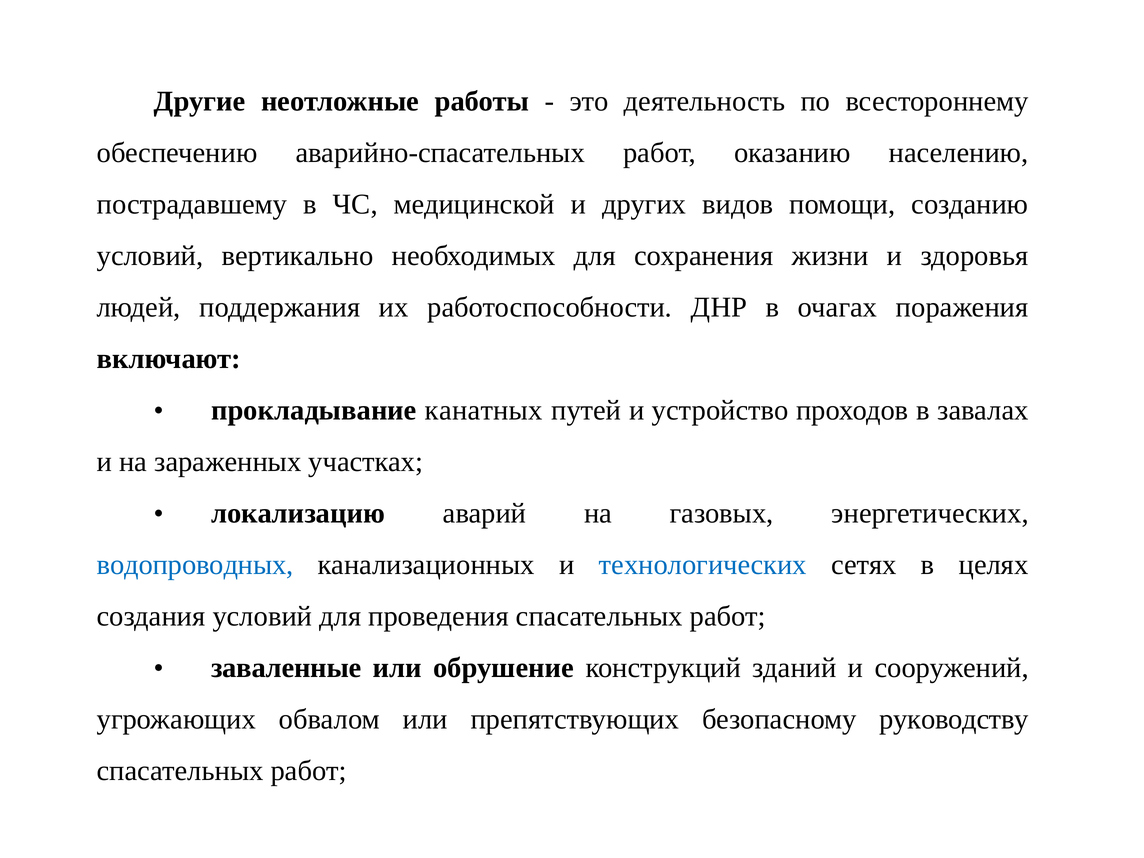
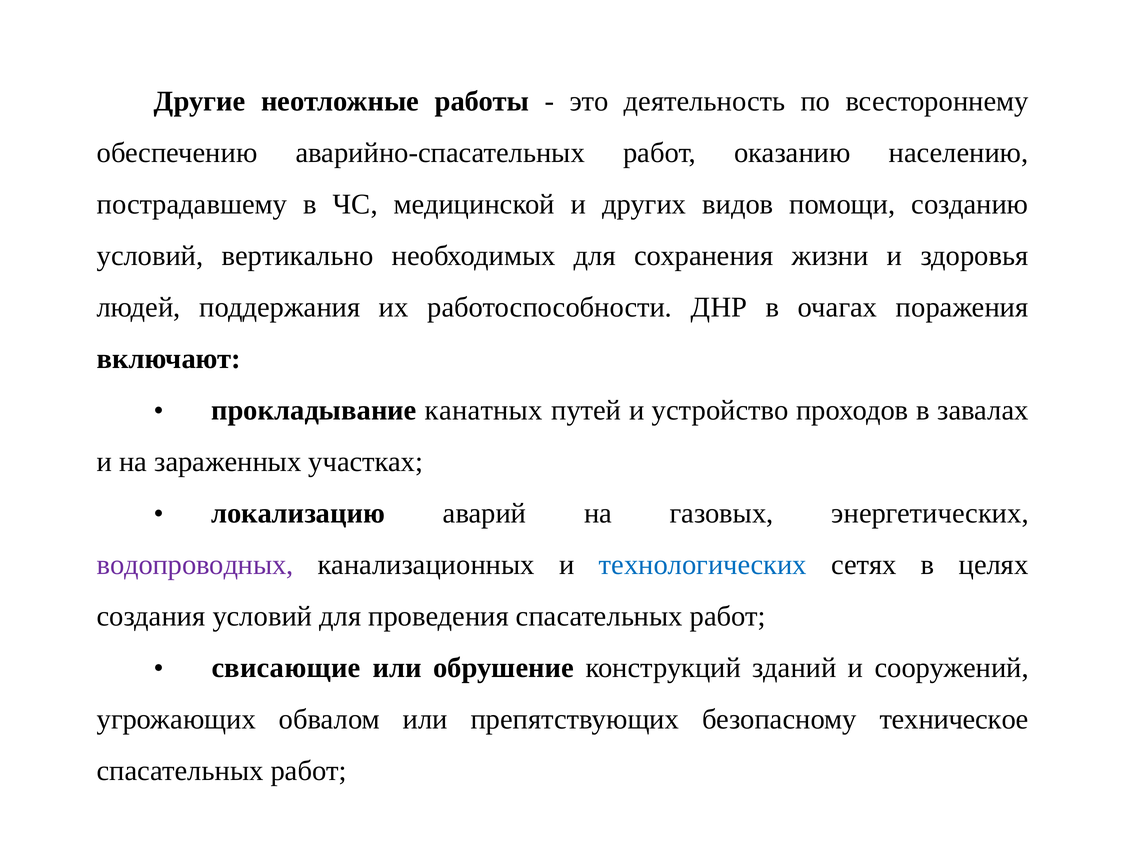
водопроводных colour: blue -> purple (195, 565)
заваленные: заваленные -> свисающие (286, 668)
руководству: руководству -> техническое (954, 719)
